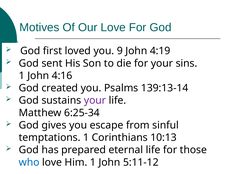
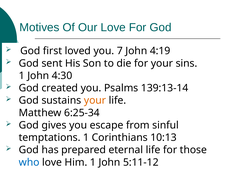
9: 9 -> 7 (120, 51)
4:16: 4:16 -> 4:30 (62, 76)
your colour: purple -> orange (95, 100)
